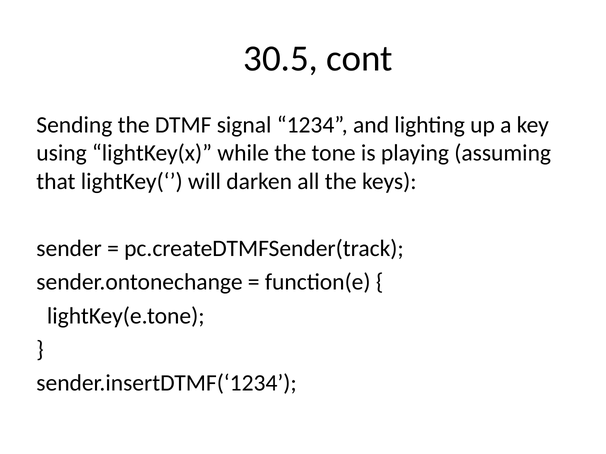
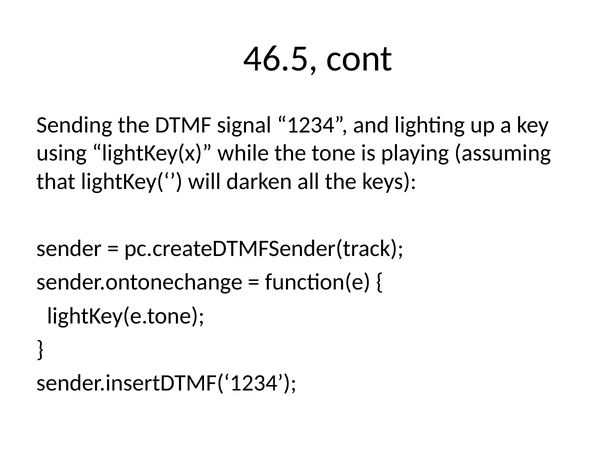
30.5: 30.5 -> 46.5 (281, 59)
